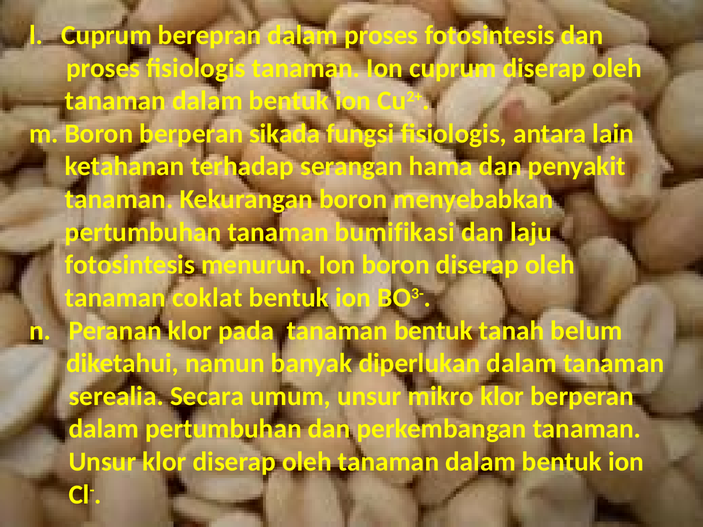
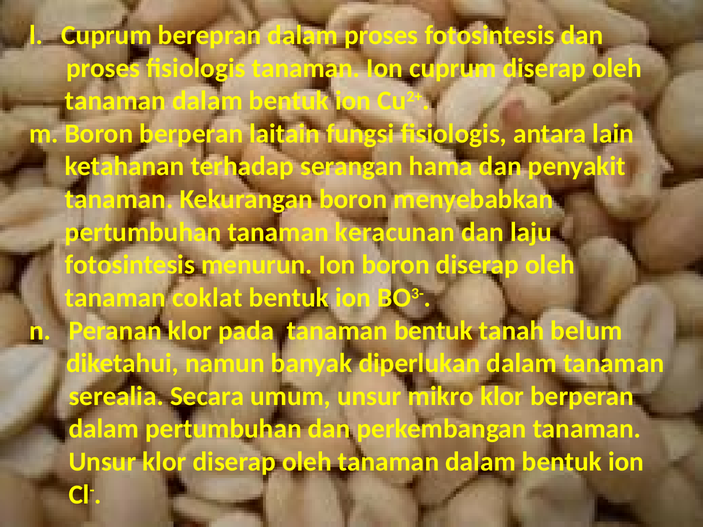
sikada: sikada -> laitain (285, 134)
bumifikasi: bumifikasi -> keracunan (395, 232)
